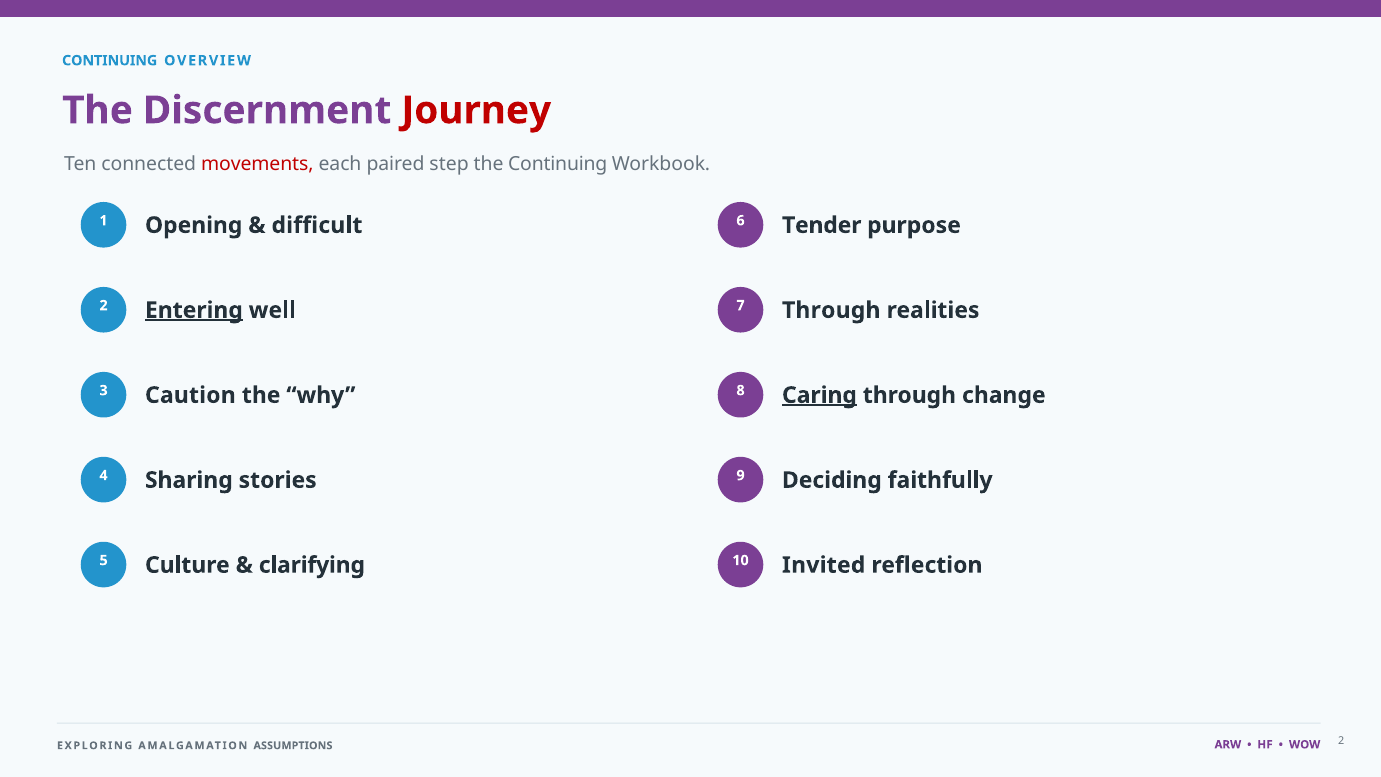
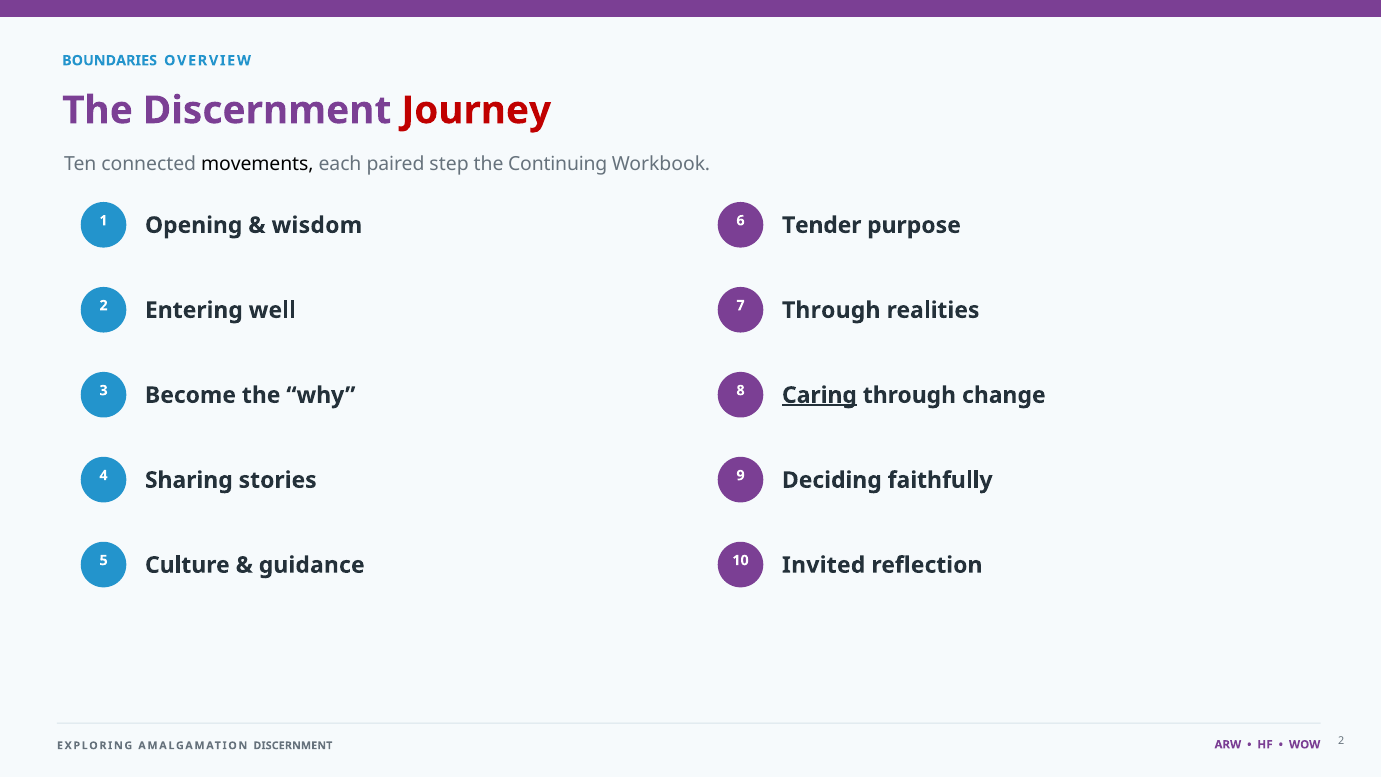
CONTINUING: CONTINUING -> BOUNDARIES (110, 61)
movements colour: red -> black (257, 164)
difficult: difficult -> wisdom (317, 225)
Entering underline: present -> none (194, 310)
Caution: Caution -> Become (190, 395)
clarifying: clarifying -> guidance (312, 565)
ASSUMPTIONS: ASSUMPTIONS -> DISCERNMENT (293, 745)
